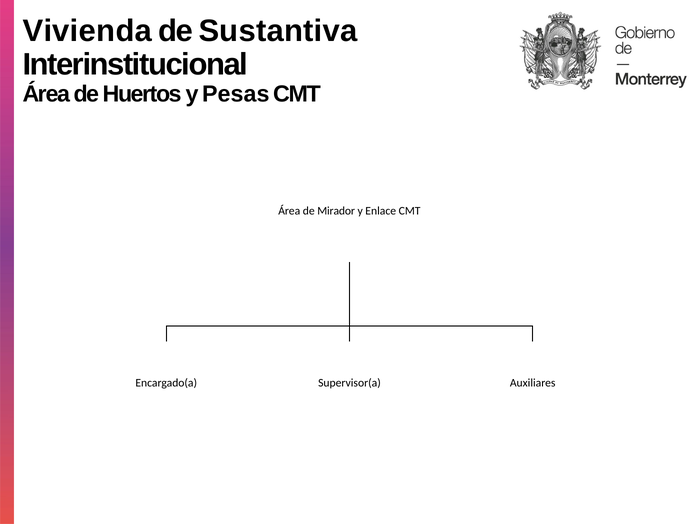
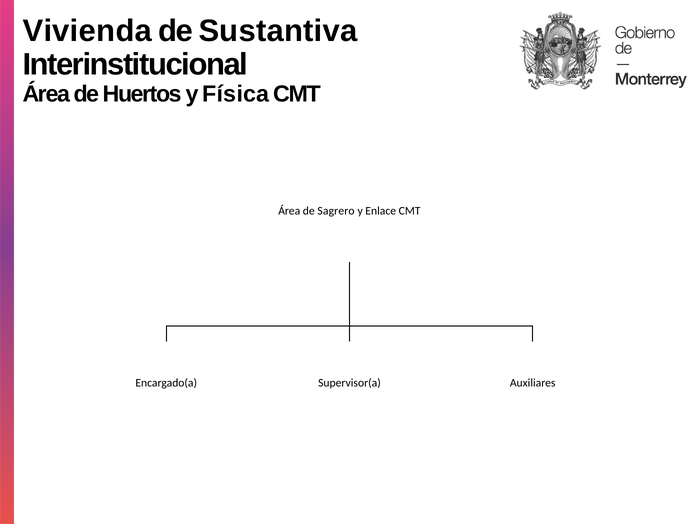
Pesas: Pesas -> Física (236, 94)
Mirador: Mirador -> Sagrero (336, 211)
